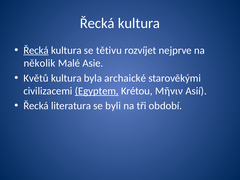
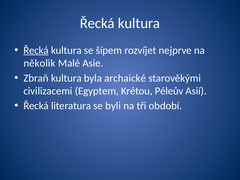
tětivu: tětivu -> šípem (109, 50)
Květů: Květů -> Zbraň (36, 78)
Egyptem underline: present -> none (97, 91)
Μῆνιν: Μῆνιν -> Péleův (169, 91)
